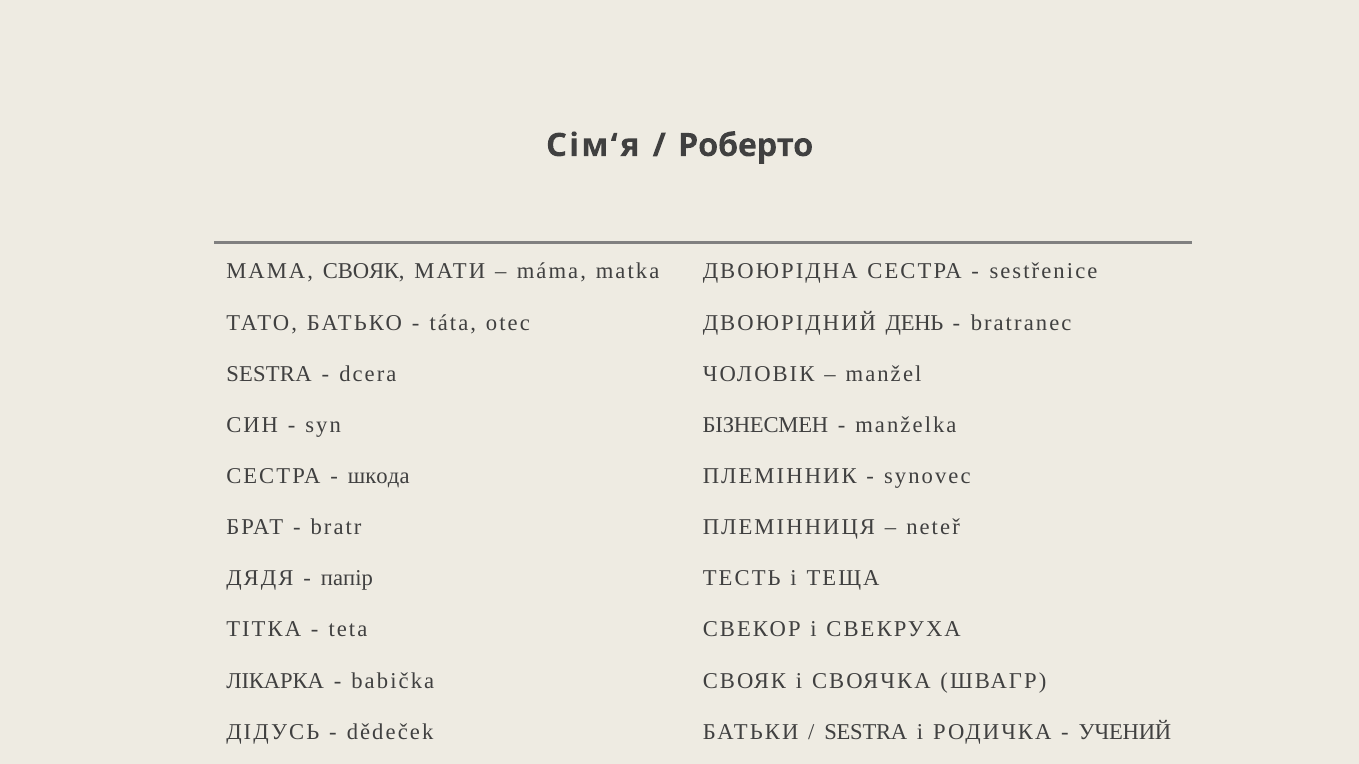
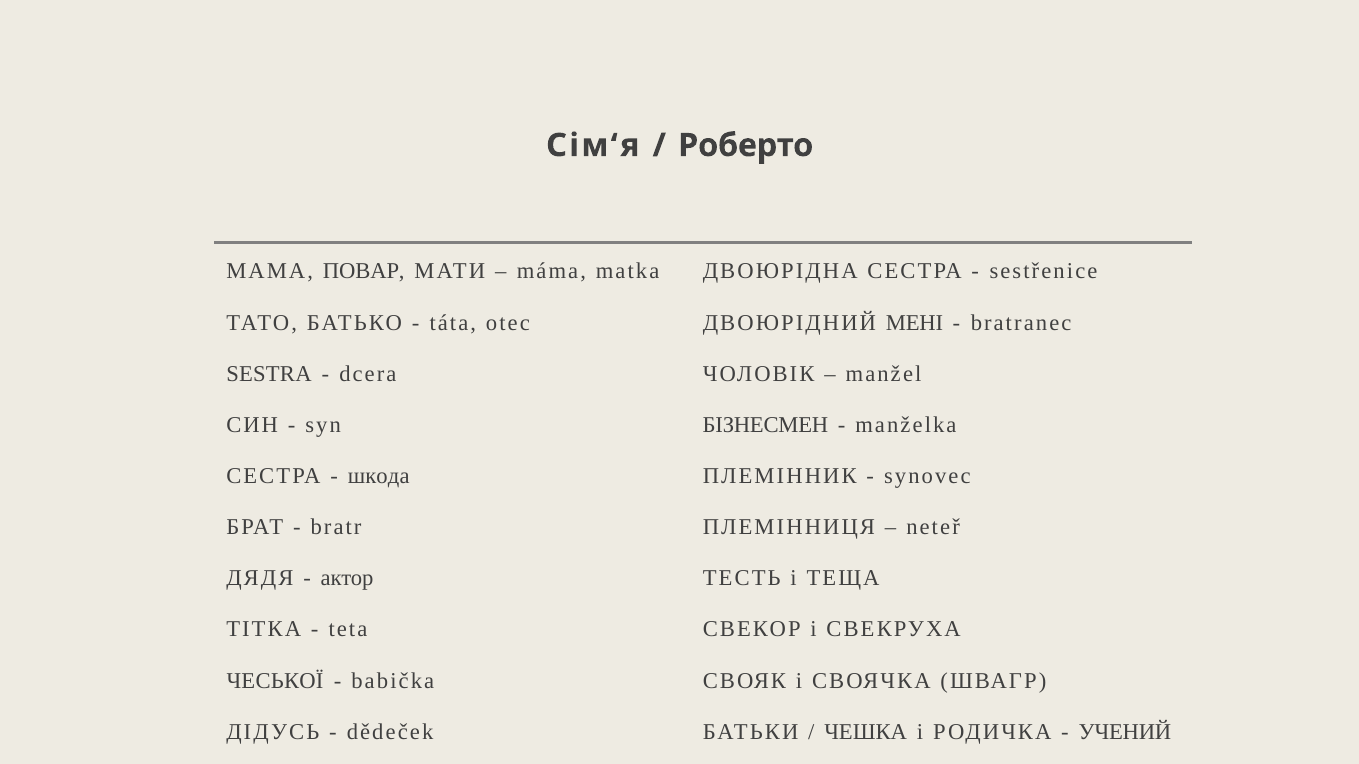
МАМА СВОЯК: СВОЯК -> ПОВАР (364, 272)
ДЕНЬ: ДЕНЬ -> МЕНІ (914, 323)
папір: папір -> актор (347, 579)
ЛІКАРКА: ЛІКАРКА -> ЧЕСЬКОЇ (275, 681)
SESTRA: SESTRA -> ЧЕШКА (866, 732)
